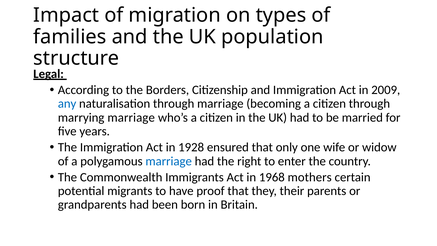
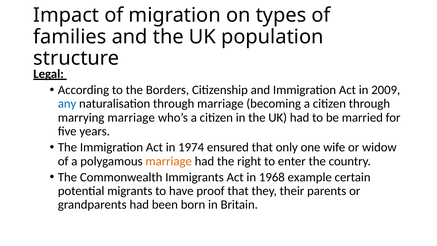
1928: 1928 -> 1974 (191, 147)
marriage colour: blue -> orange (169, 161)
mothers: mothers -> example (310, 177)
